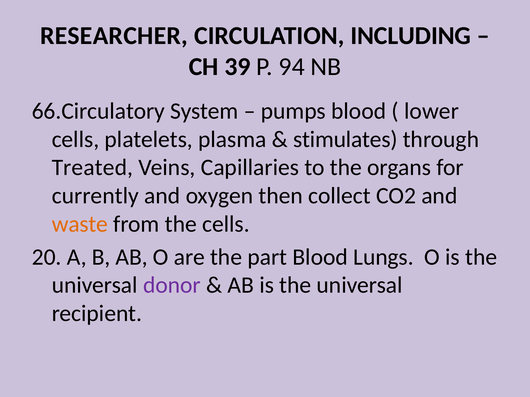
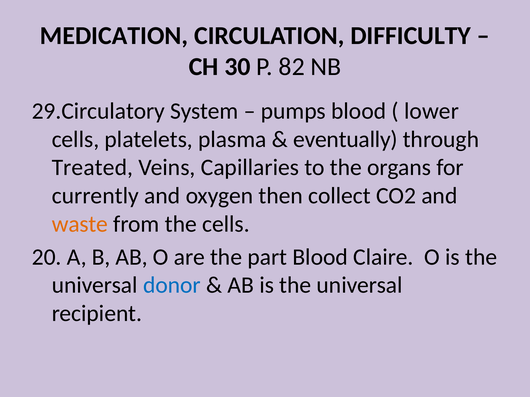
RESEARCHER: RESEARCHER -> MEDICATION (114, 36)
INCLUDING: INCLUDING -> DIFFICULTY (411, 36)
39: 39 -> 30 (237, 67)
94: 94 -> 82 (292, 67)
66.Circulatory: 66.Circulatory -> 29.Circulatory (98, 111)
stimulates: stimulates -> eventually (345, 139)
Lungs: Lungs -> Claire (383, 257)
donor colour: purple -> blue (172, 286)
